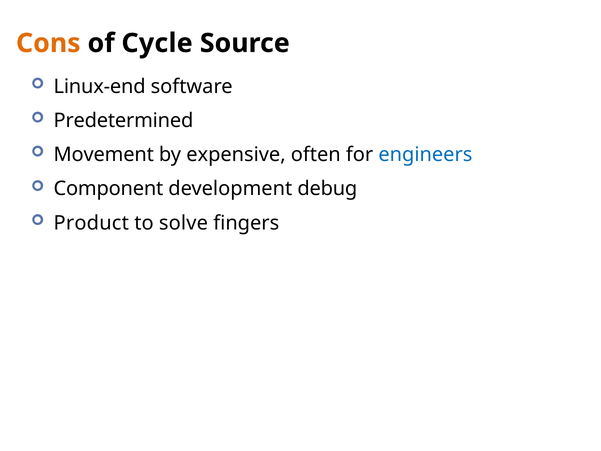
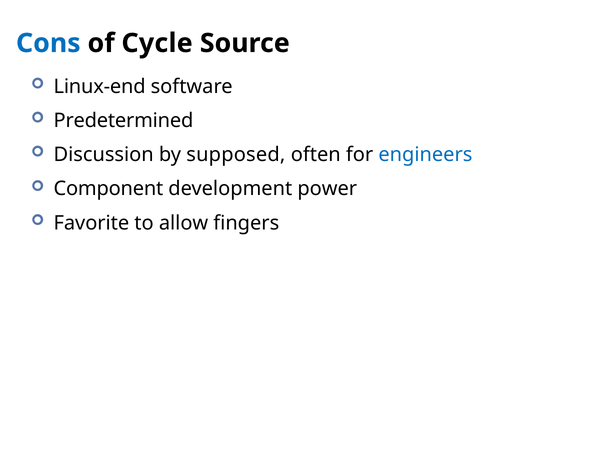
Cons colour: orange -> blue (48, 43)
Movement: Movement -> Discussion (104, 155)
expensive: expensive -> supposed (236, 155)
debug: debug -> power (327, 189)
Product: Product -> Favorite (91, 223)
solve: solve -> allow (184, 223)
